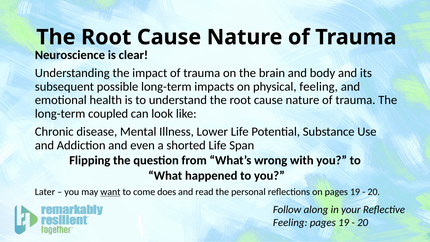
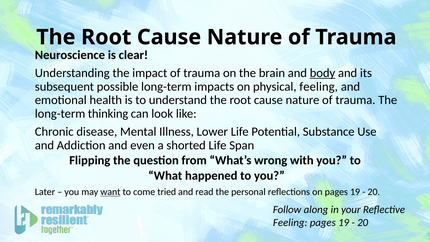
body underline: none -> present (322, 73)
coupled: coupled -> thinking (108, 114)
does: does -> tried (167, 192)
